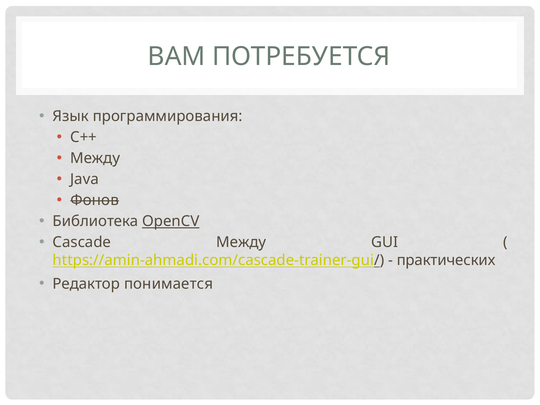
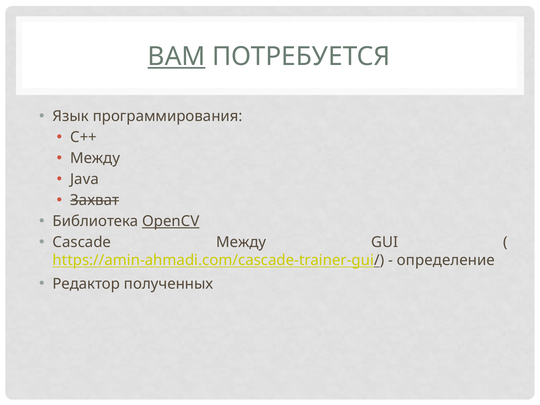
ВАМ underline: none -> present (176, 57)
Фонов: Фонов -> Захват (95, 200)
практических: практических -> определение (446, 260)
понимается: понимается -> полученных (169, 284)
